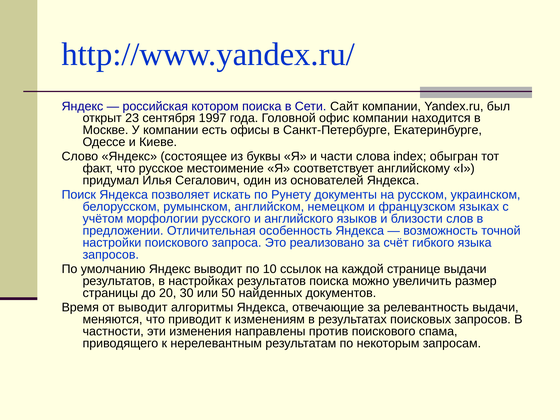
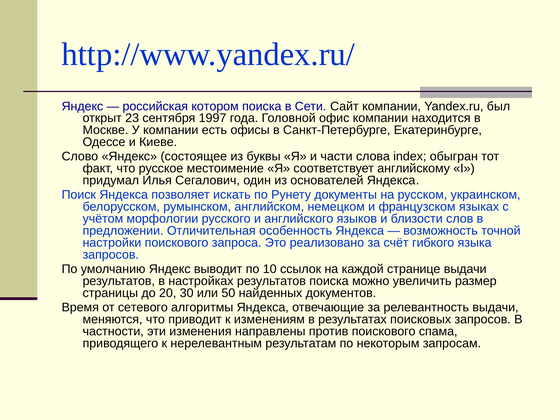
от выводит: выводит -> сетевого (143, 307)
